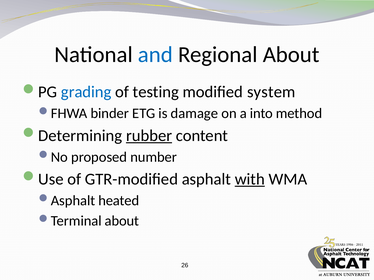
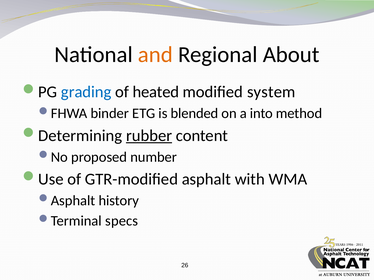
and colour: blue -> orange (155, 55)
testing: testing -> heated (156, 92)
damage: damage -> blended (194, 114)
with underline: present -> none (250, 179)
heated: heated -> history (119, 201)
about: about -> specs (122, 221)
